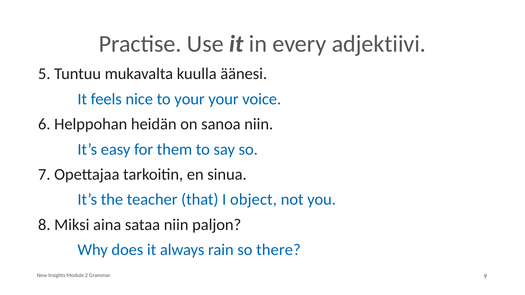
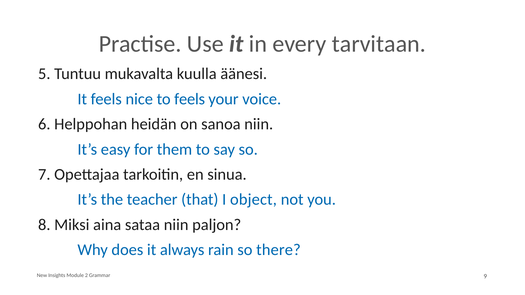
adjektiivi: adjektiivi -> tarvitaan (379, 44)
to your: your -> feels (190, 99)
